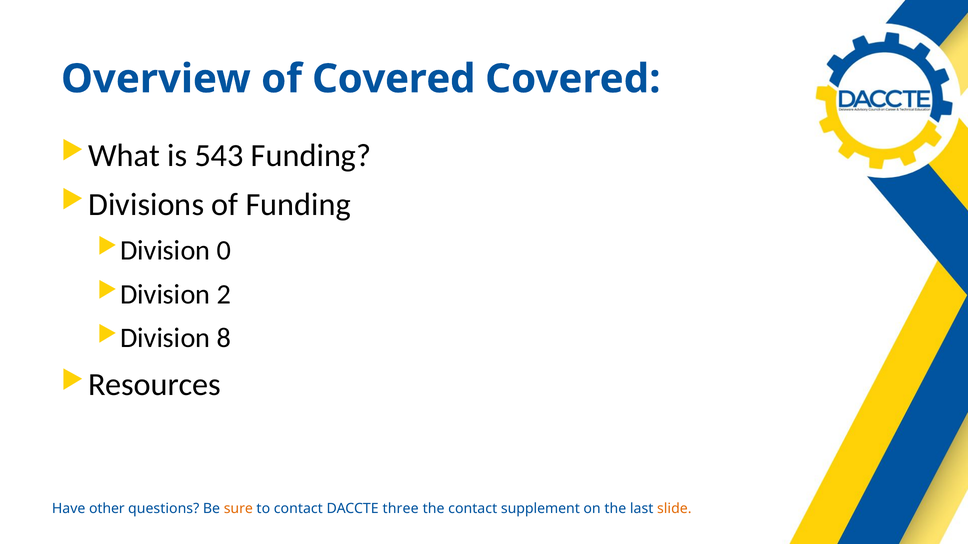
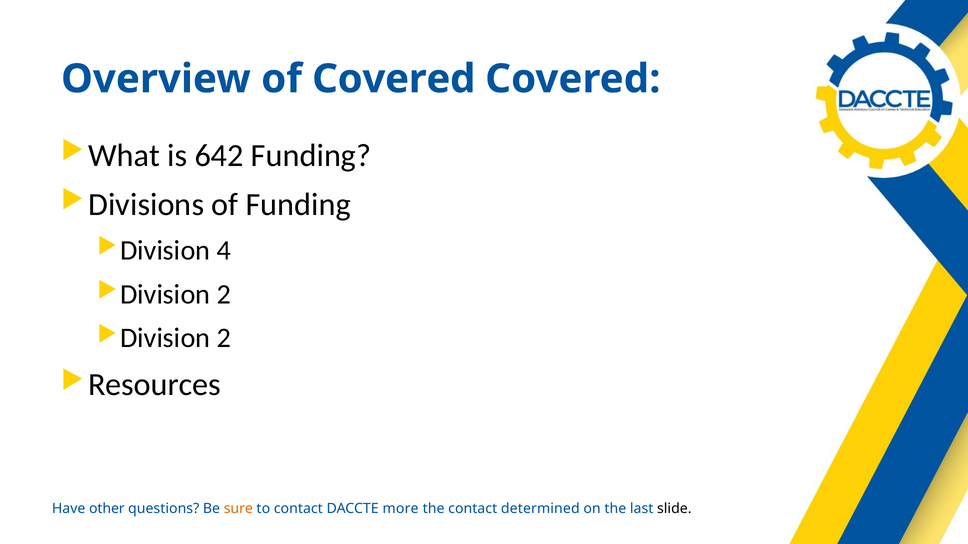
543: 543 -> 642 (219, 156)
0: 0 -> 4 (224, 251)
8: 8 -> 2 (224, 338)
three: three -> more (401, 509)
supplement: supplement -> determined (540, 509)
slide colour: orange -> black (674, 509)
